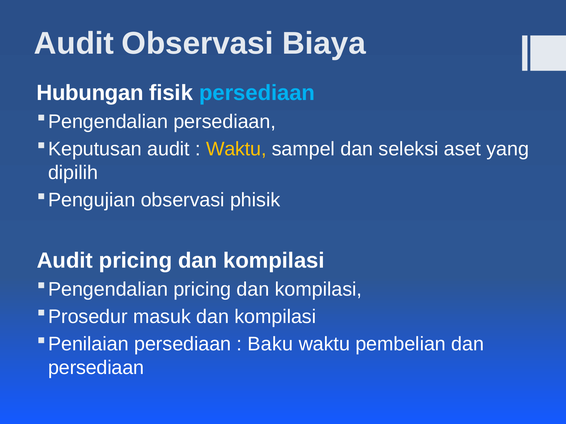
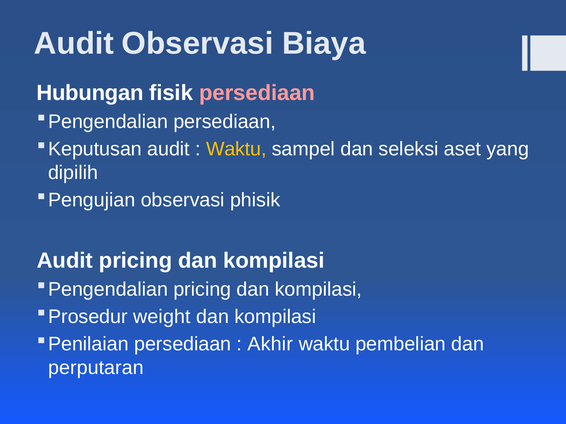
persediaan colour: light blue -> pink (257, 93)
masuk: masuk -> weight (162, 317)
Baku: Baku -> Akhir (270, 345)
persediaan: persediaan -> perputaran (96, 368)
